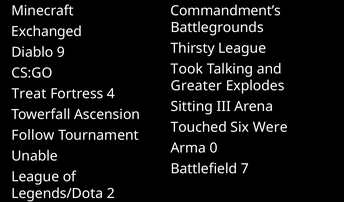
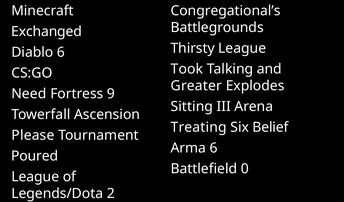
Commandment’s: Commandment’s -> Congregational’s (226, 11)
Diablo 9: 9 -> 6 (61, 52)
Treat: Treat -> Need (29, 93)
4: 4 -> 9 (111, 93)
Touched: Touched -> Treating (199, 127)
Were: Were -> Belief (270, 127)
Follow: Follow -> Please (33, 135)
Arma 0: 0 -> 6 (214, 148)
Unable: Unable -> Poured (35, 156)
7: 7 -> 0 (245, 168)
